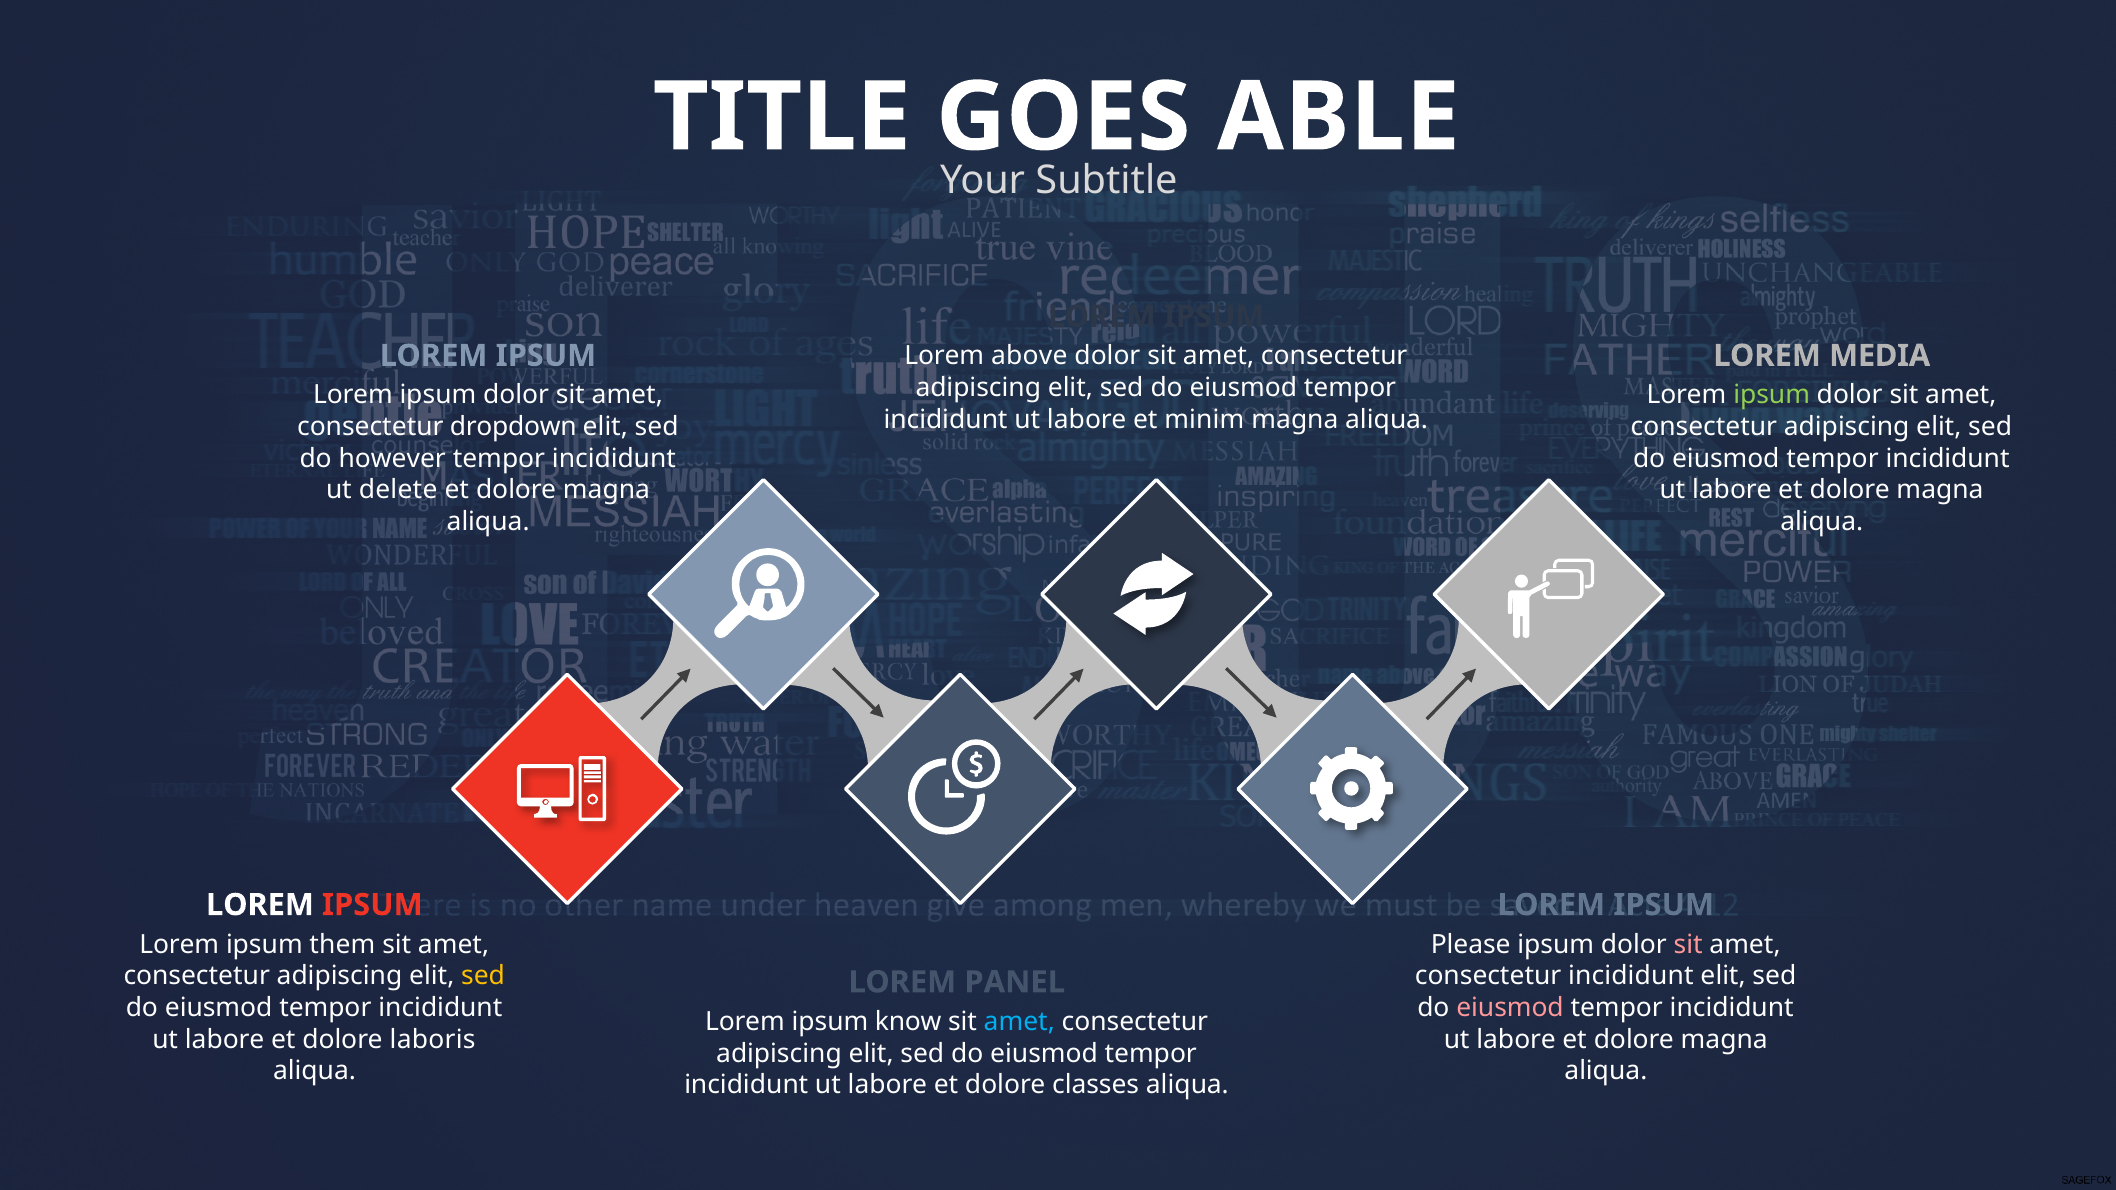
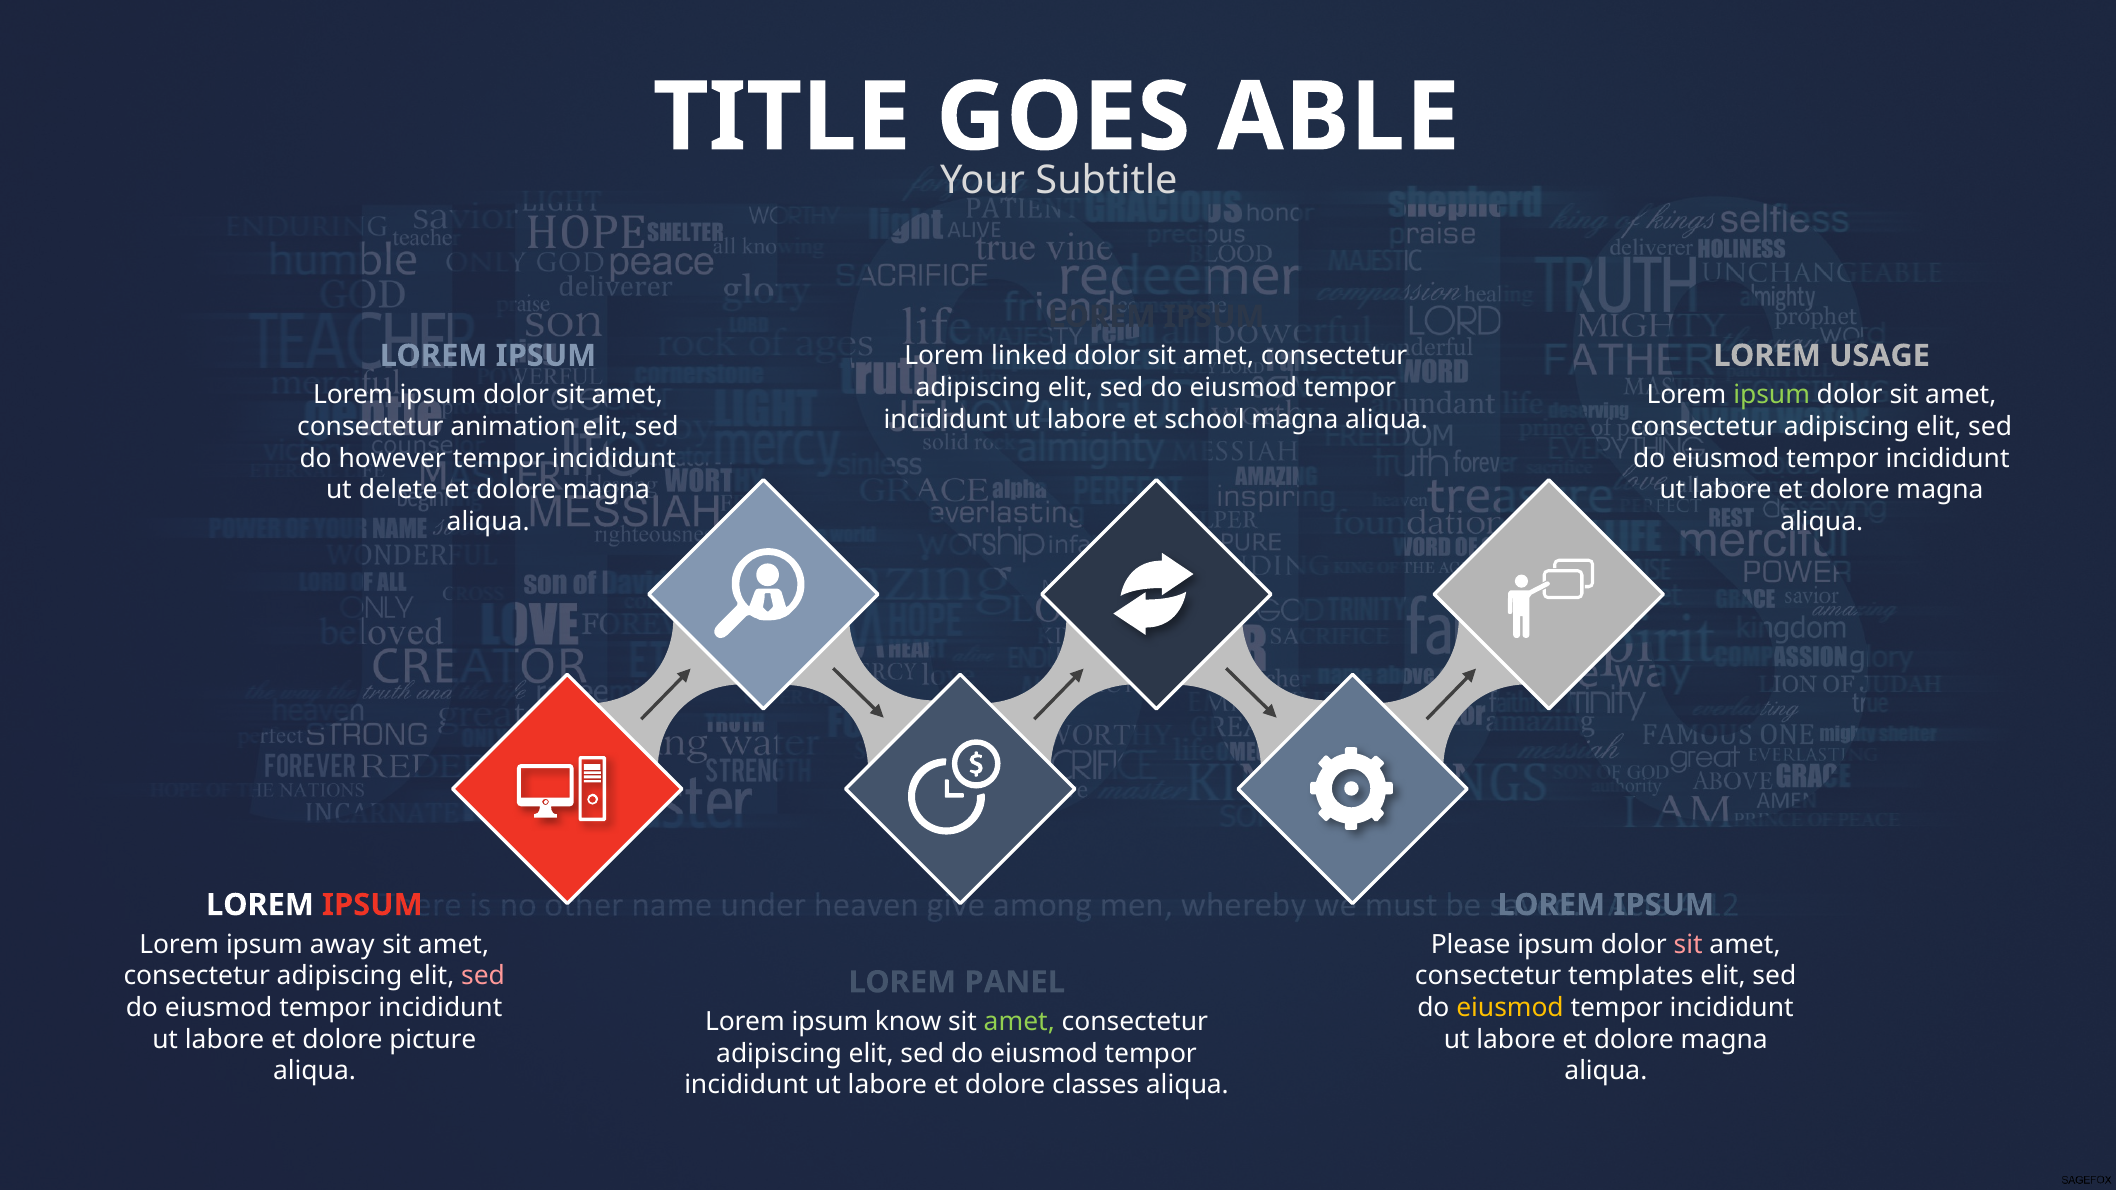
above: above -> linked (1029, 356)
MEDIA: MEDIA -> USAGE (1880, 356)
minim: minim -> school (1204, 420)
dropdown: dropdown -> animation (513, 427)
them: them -> away (342, 944)
sed colour: yellow -> pink (483, 976)
consectetur incididunt: incididunt -> templates (1631, 976)
eiusmod colour: pink -> yellow (1510, 1008)
amet colour: light blue -> light green (1019, 1022)
laboris: laboris -> picture (433, 1040)
